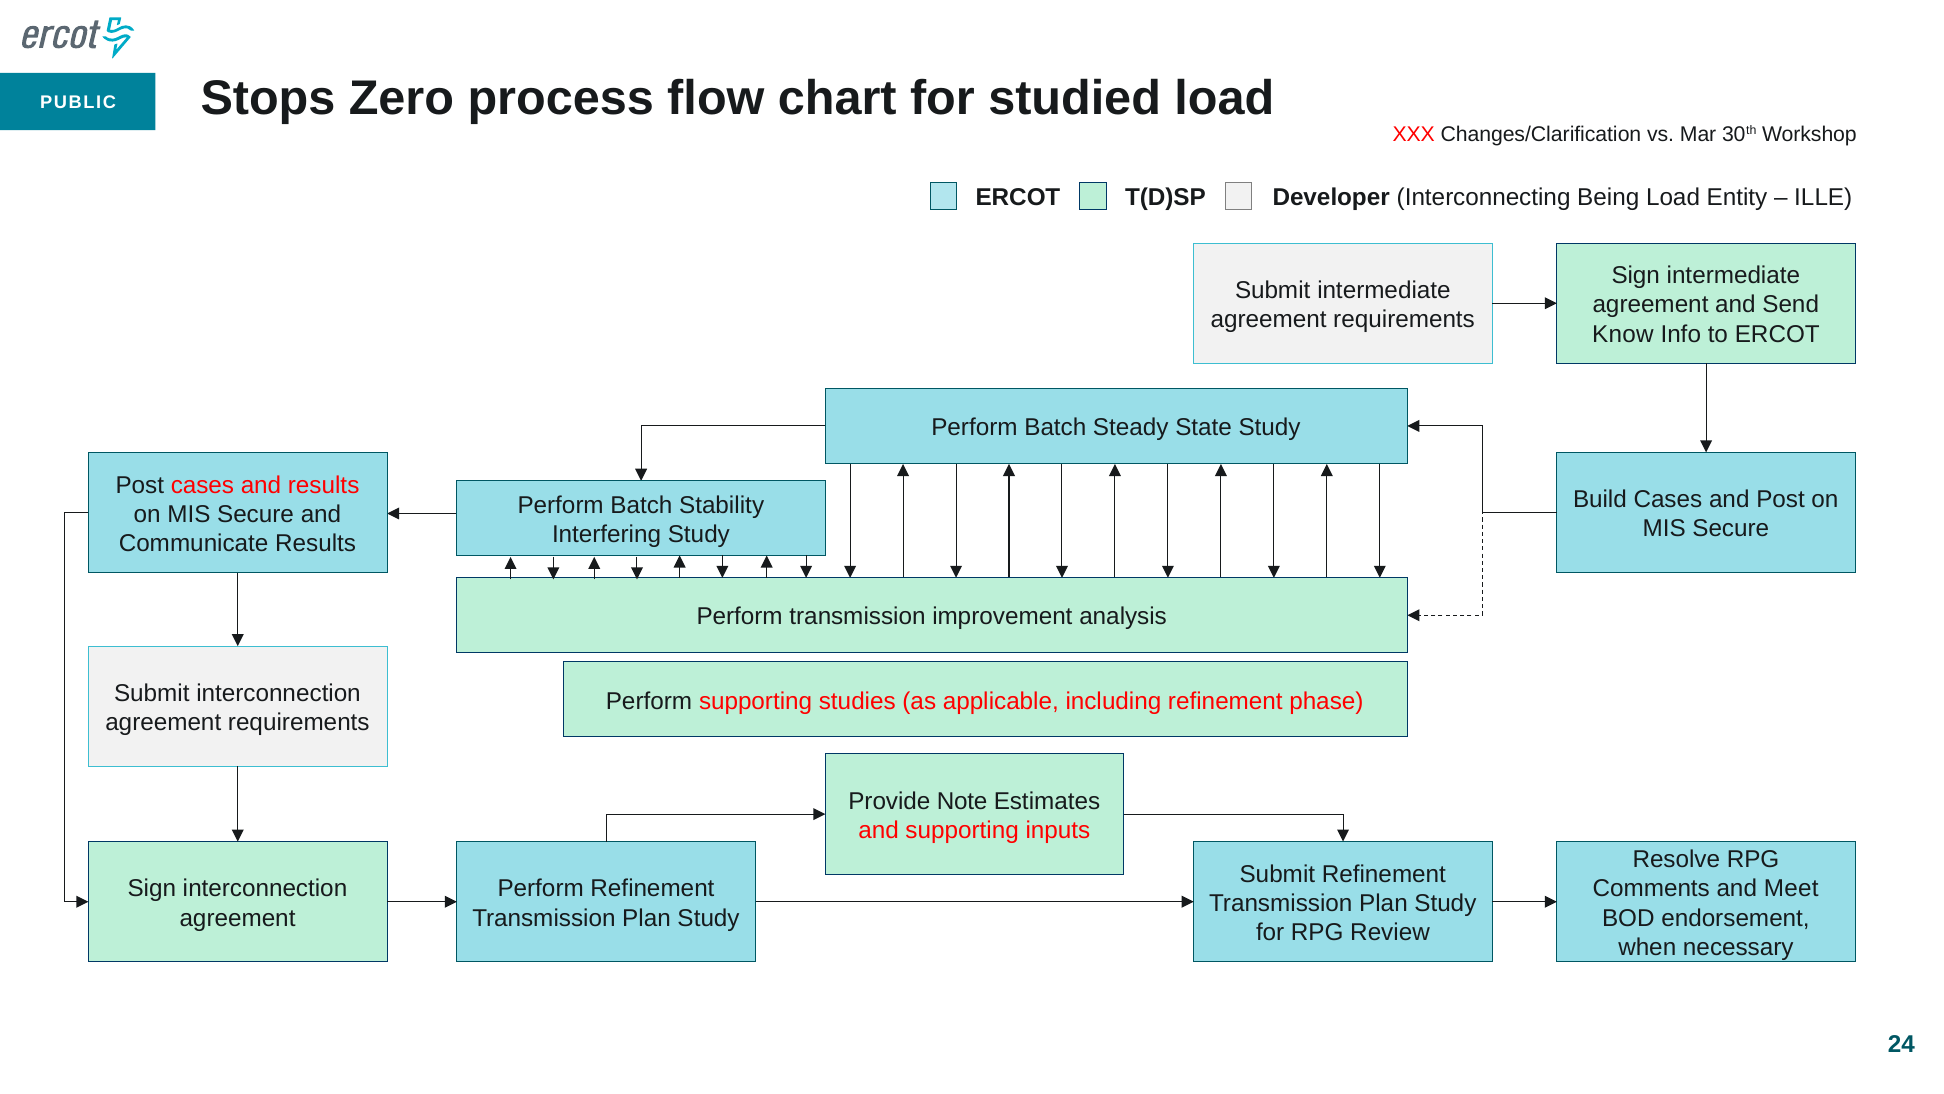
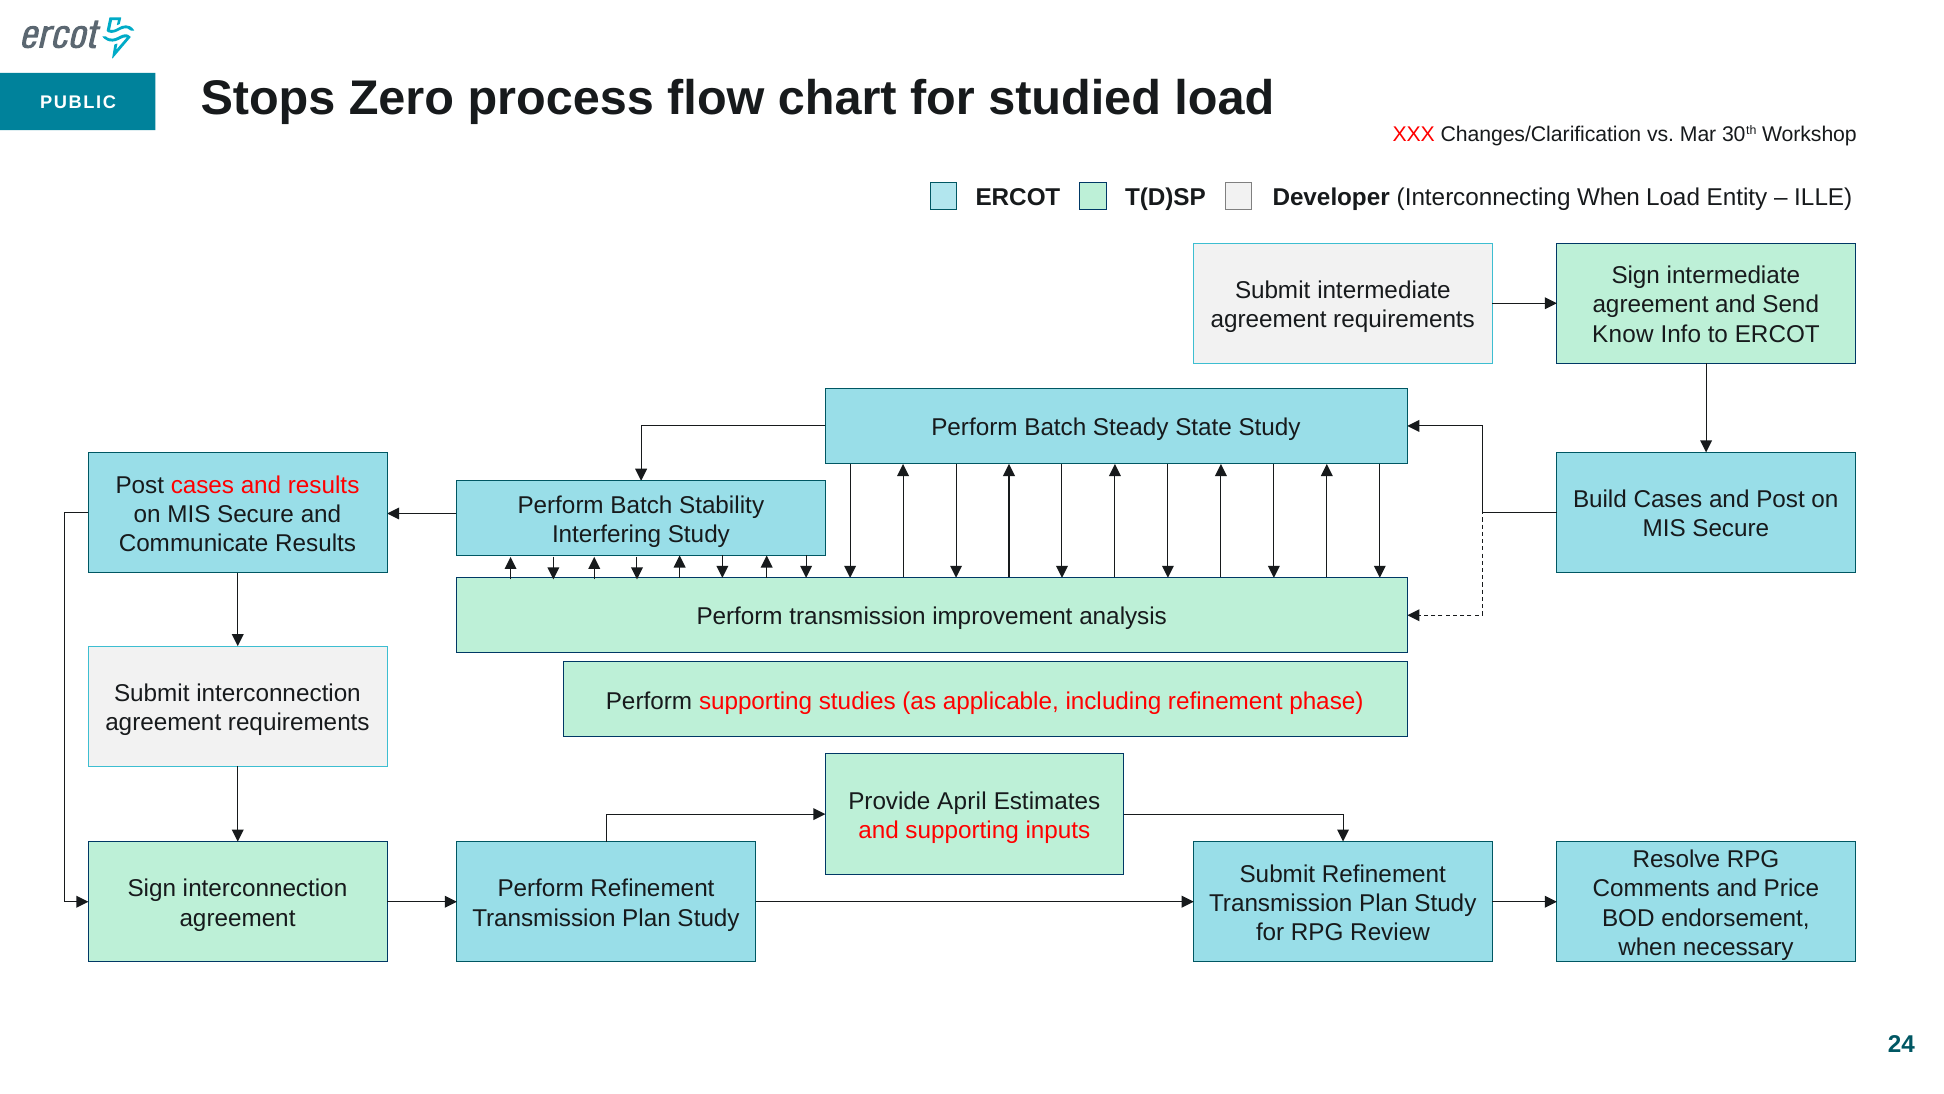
Interconnecting Being: Being -> When (1608, 198)
Note: Note -> April (962, 801)
Meet: Meet -> Price (1791, 888)
